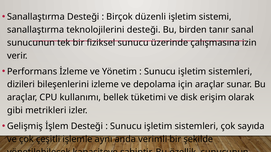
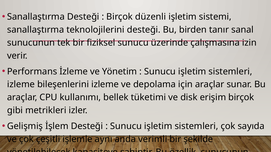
dizileri: dizileri -> izleme (21, 85)
erişim olarak: olarak -> birçok (241, 98)
